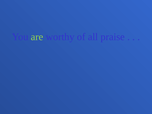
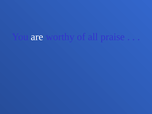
are colour: light green -> white (37, 37)
